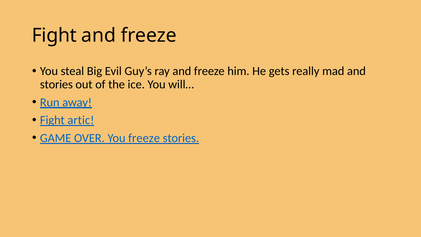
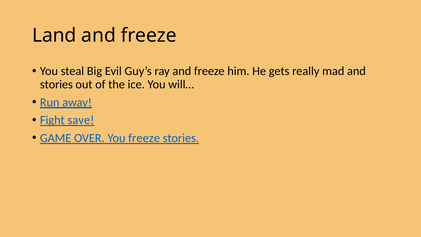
Fight: Fight -> Land (54, 35)
artic: artic -> save (81, 120)
